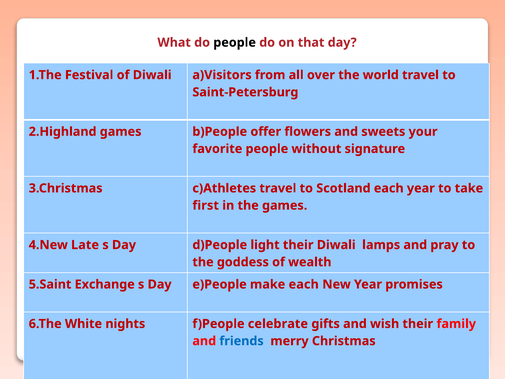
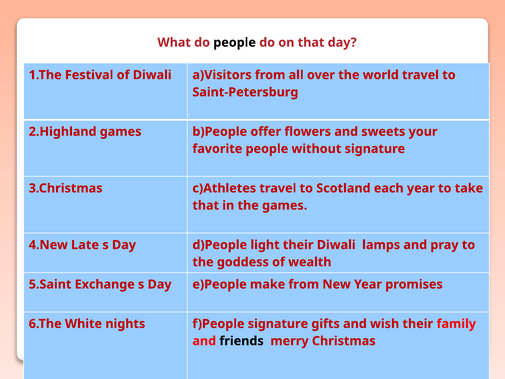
first: first -> that (206, 205)
make each: each -> from (304, 284)
f)People celebrate: celebrate -> signature (278, 324)
friends colour: blue -> black (242, 341)
